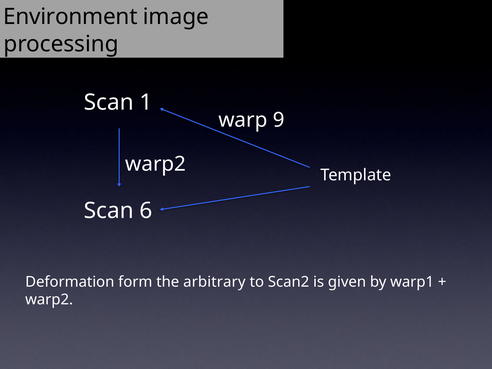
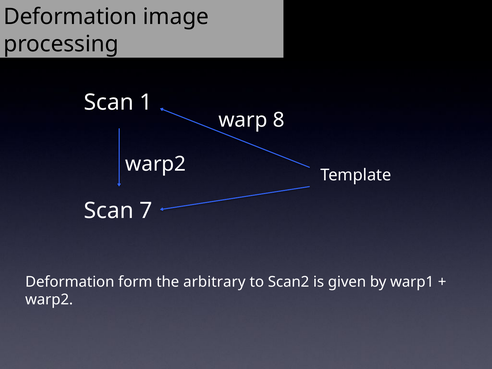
Environment: Environment -> Deformation (70, 17)
9: 9 -> 8 (279, 120)
6: 6 -> 7 (146, 211)
